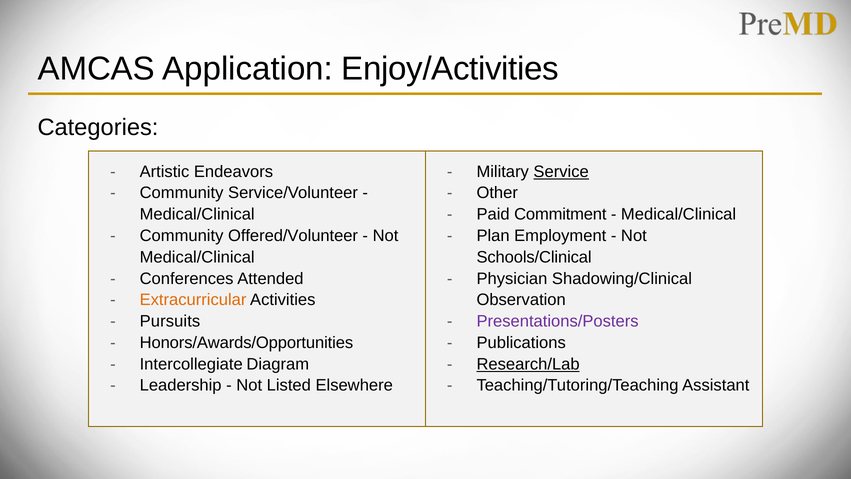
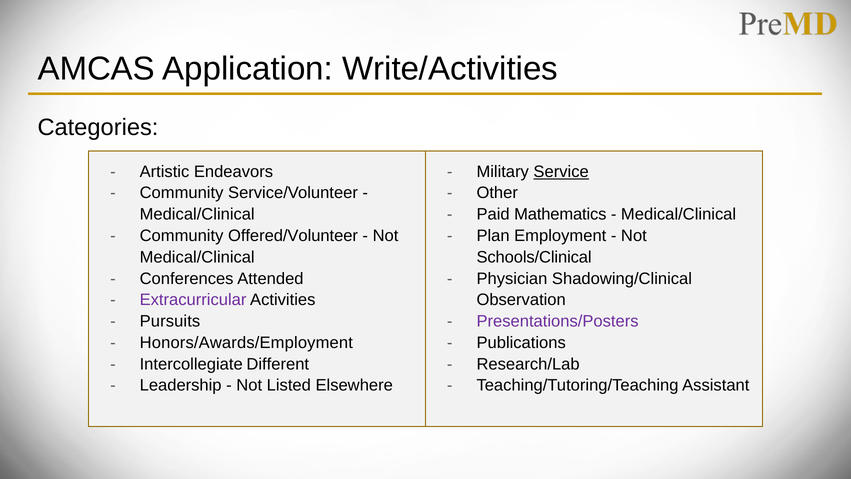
Enjoy/Activities: Enjoy/Activities -> Write/Activities (450, 69)
Commitment: Commitment -> Mathematics (560, 214)
Extracurricular colour: orange -> purple (193, 300)
Honors/Awards/Opportunities: Honors/Awards/Opportunities -> Honors/Awards/Employment (246, 343)
Diagram: Diagram -> Different (278, 364)
Research/Lab underline: present -> none (528, 364)
